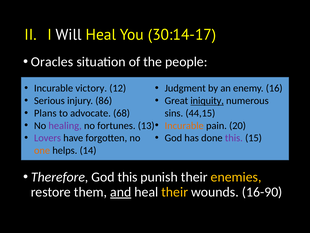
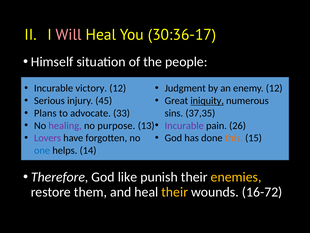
Will colour: white -> pink (69, 35)
30:14-17: 30:14-17 -> 30:36-17 (182, 35)
Oracles: Oracles -> Himself (52, 62)
enemy 16: 16 -> 12 (274, 88)
86: 86 -> 45 (104, 101)
68: 68 -> 33 (122, 113)
44,15: 44,15 -> 37,35 (200, 113)
fortunes: fortunes -> purpose (116, 125)
Incurable colour: orange -> purple (184, 125)
20: 20 -> 26 (238, 125)
this colour: purple -> orange (234, 138)
one colour: orange -> blue (42, 150)
God this: this -> like (127, 177)
and underline: present -> none (121, 192)
16-90: 16-90 -> 16-72 (262, 192)
